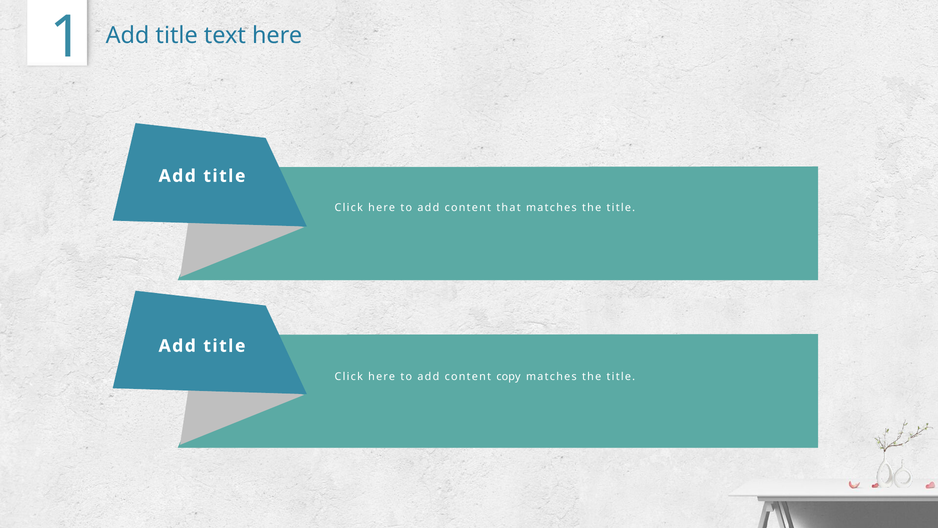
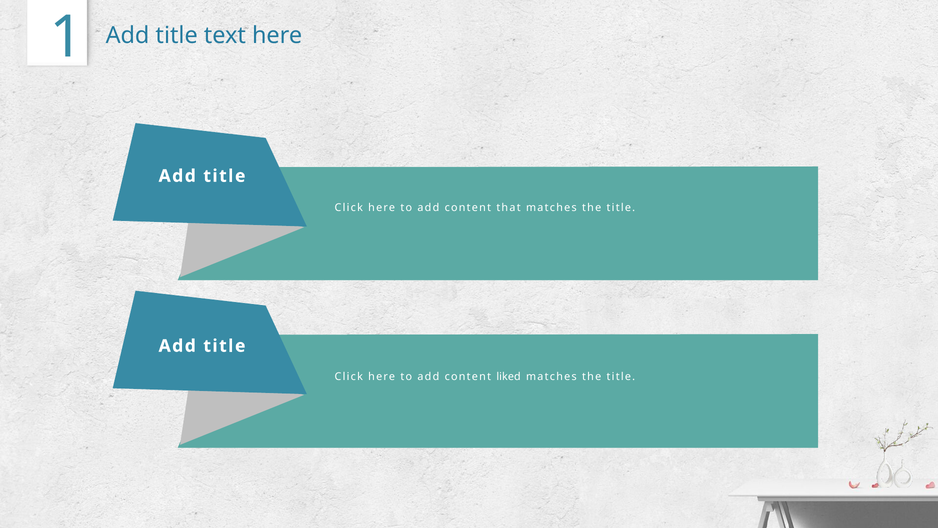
copy: copy -> liked (508, 377)
